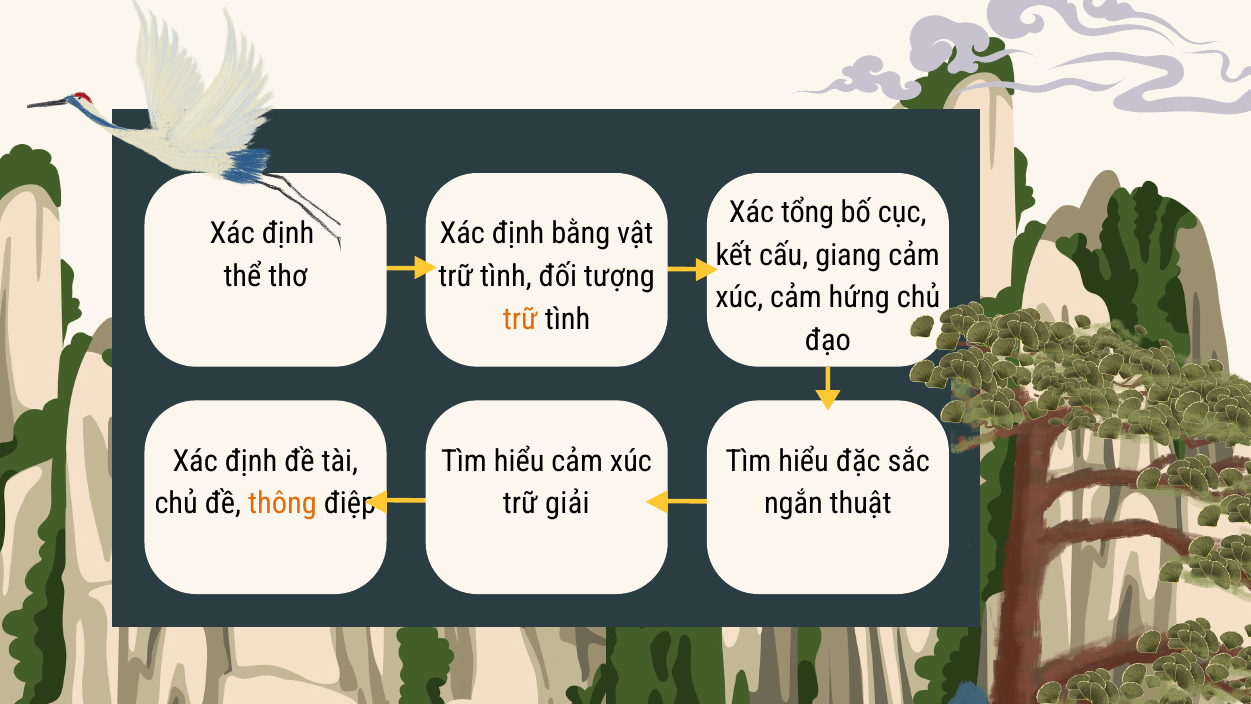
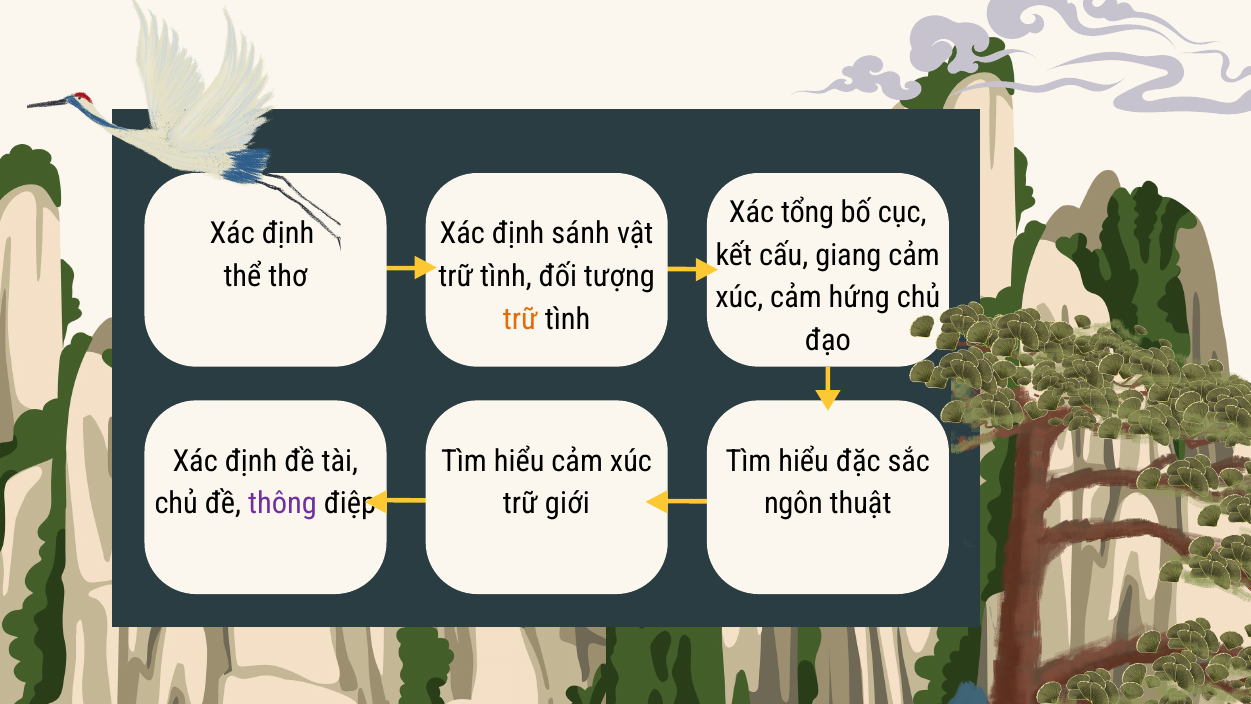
bằng: bằng -> sánh (581, 234)
thông colour: orange -> purple (282, 504)
giải: giải -> giới (567, 504)
ngắn: ngắn -> ngôn (793, 504)
